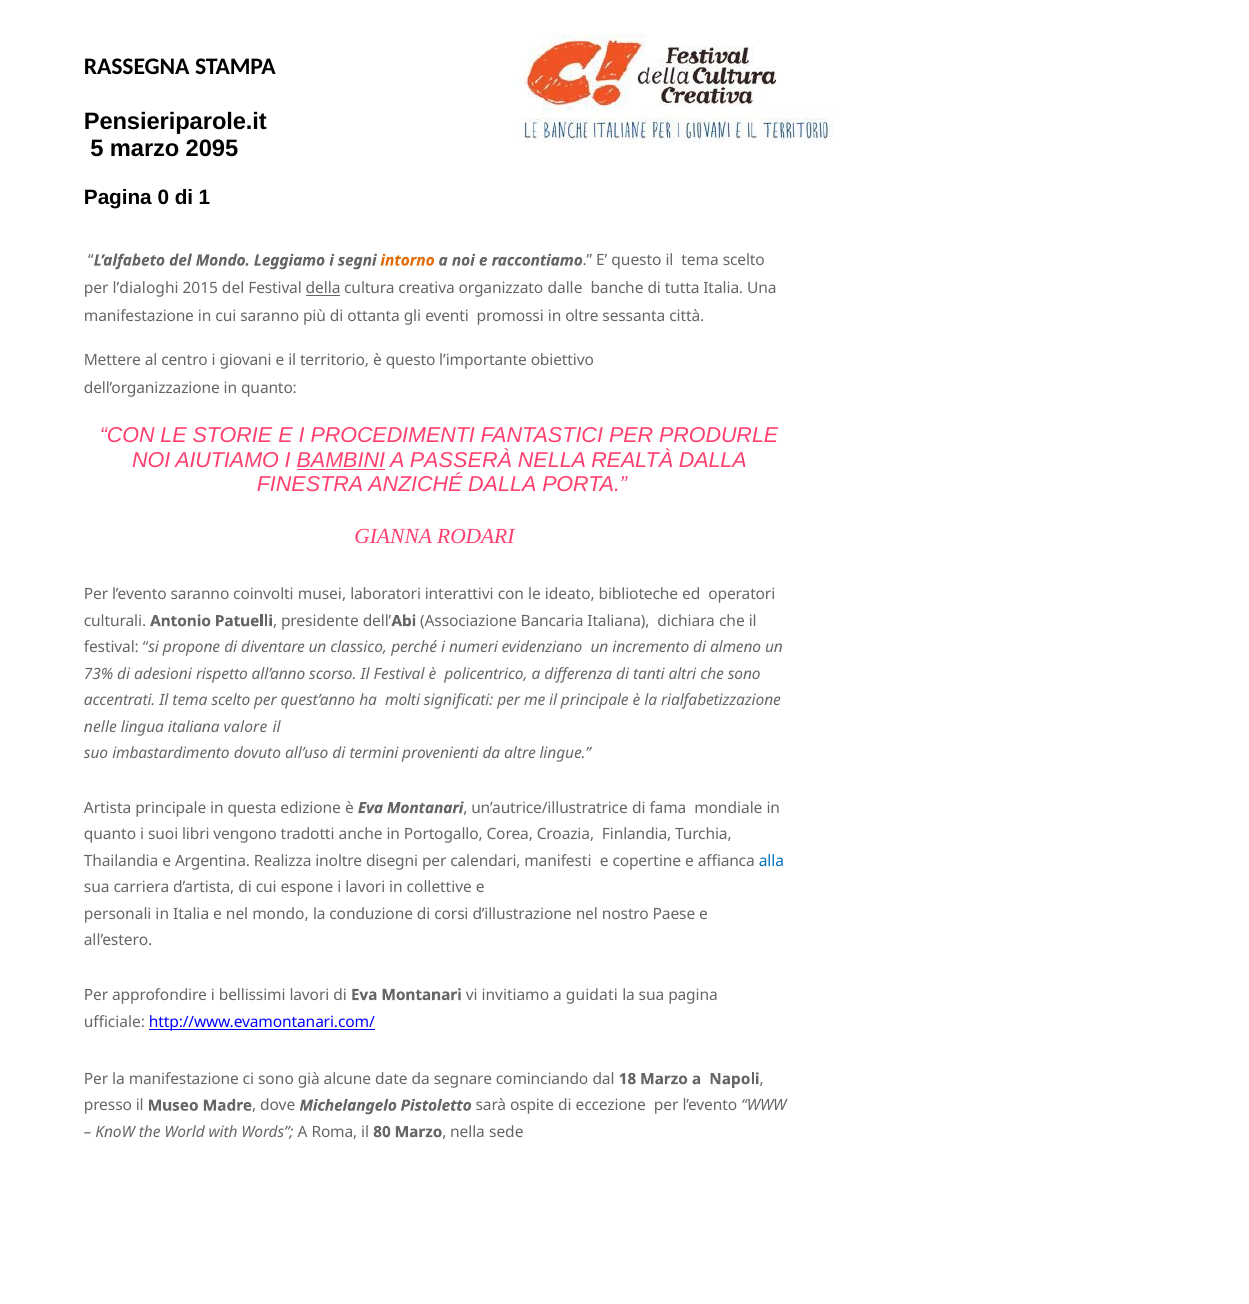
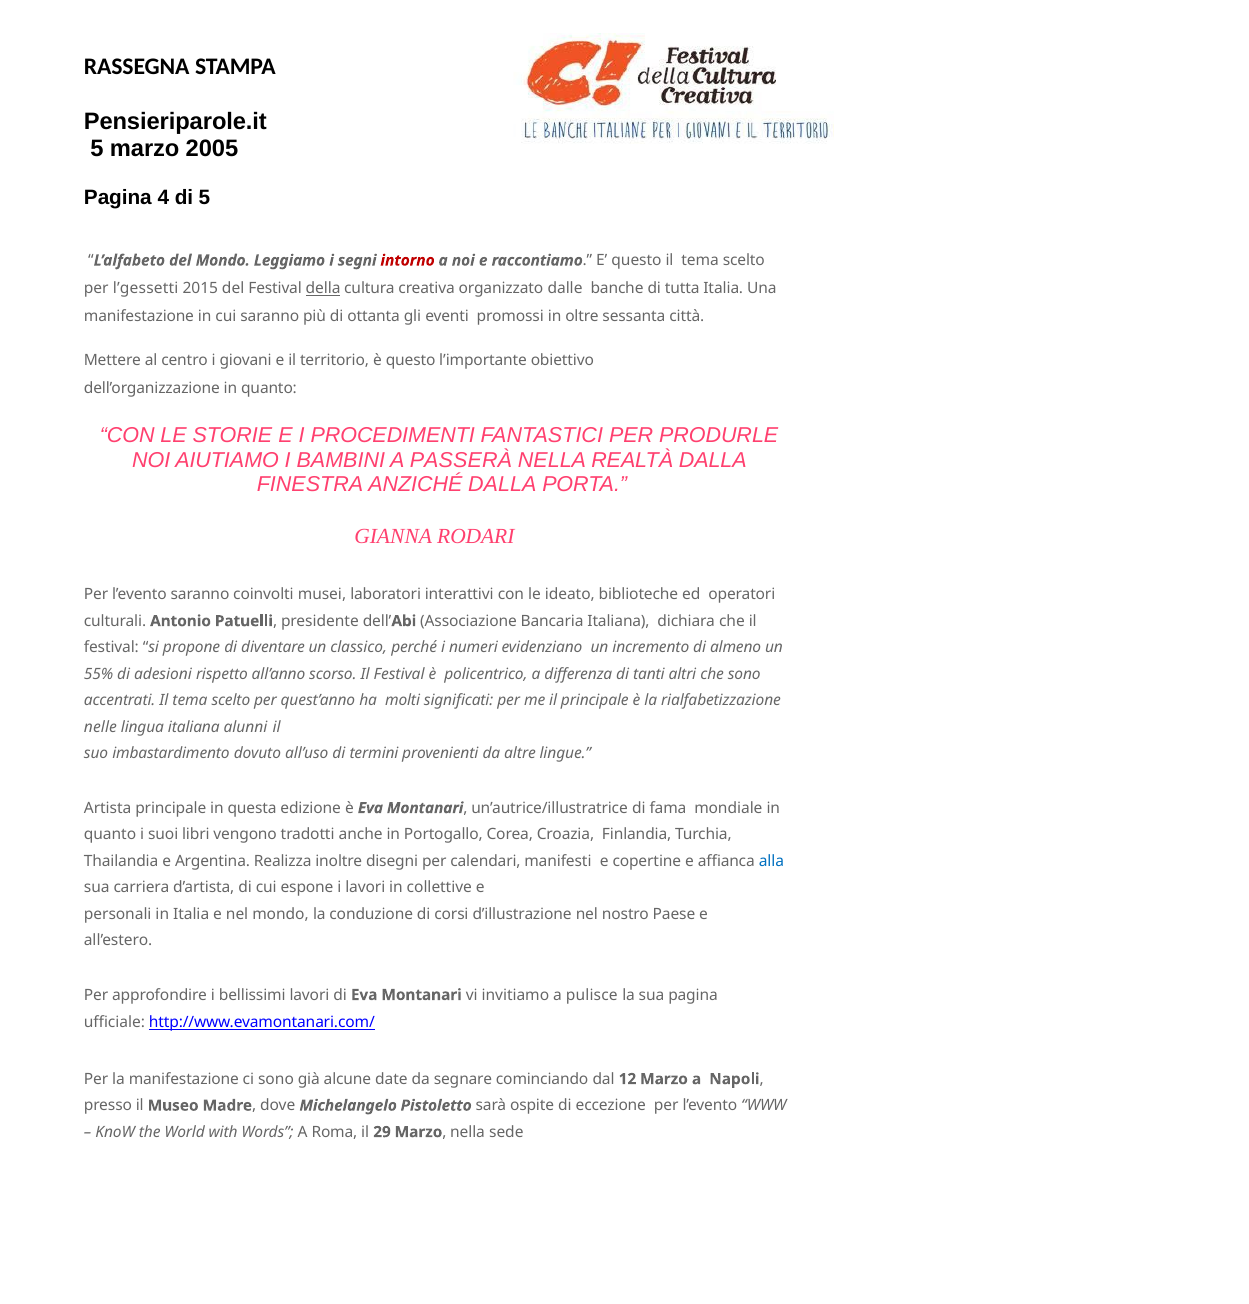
2095: 2095 -> 2005 (212, 149)
0: 0 -> 4 (163, 197)
di 1: 1 -> 5 (204, 197)
intorno colour: orange -> red (408, 260)
l’dialoghi: l’dialoghi -> l’gessetti (146, 289)
BAMBINI underline: present -> none (341, 460)
73%: 73% -> 55% (99, 674)
valore: valore -> alunni (246, 727)
guidati: guidati -> pulisce (592, 995)
18: 18 -> 12 (627, 1079)
80: 80 -> 29 (382, 1132)
